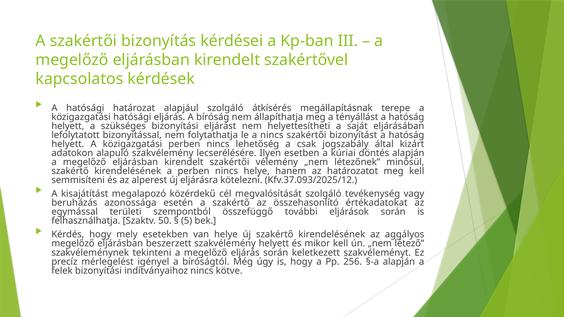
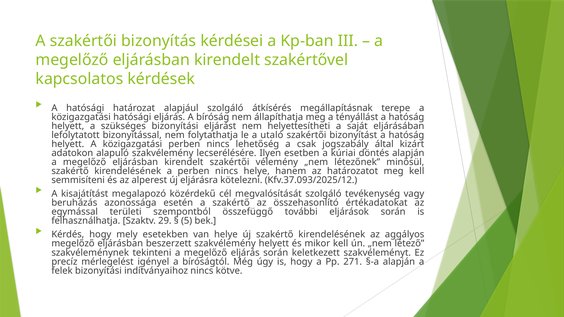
a nincs: nincs -> utaló (272, 135)
50: 50 -> 29 (165, 221)
256: 256 -> 271 (353, 262)
